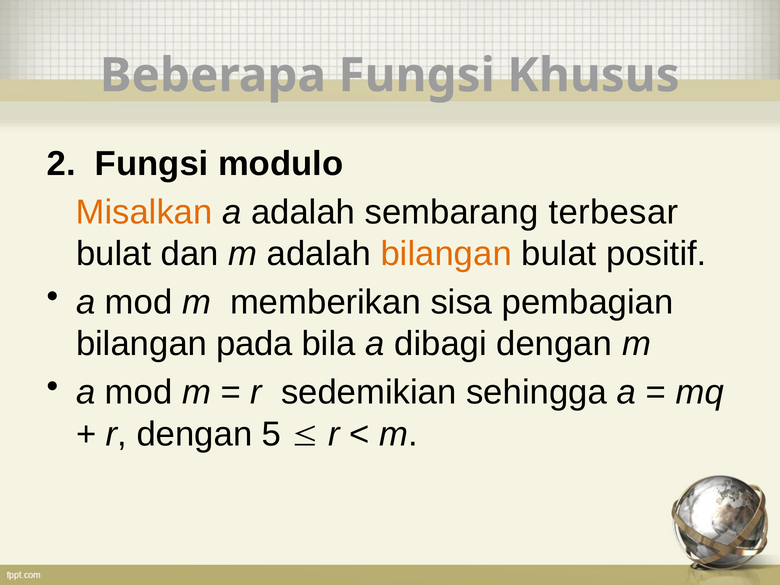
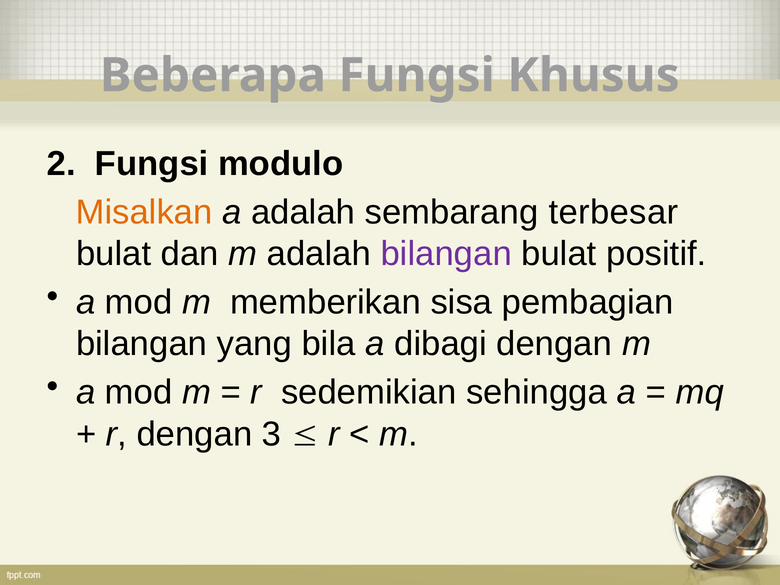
bilangan colour: orange -> purple (446, 254)
pada: pada -> yang (254, 344)
5: 5 -> 3 (272, 434)
